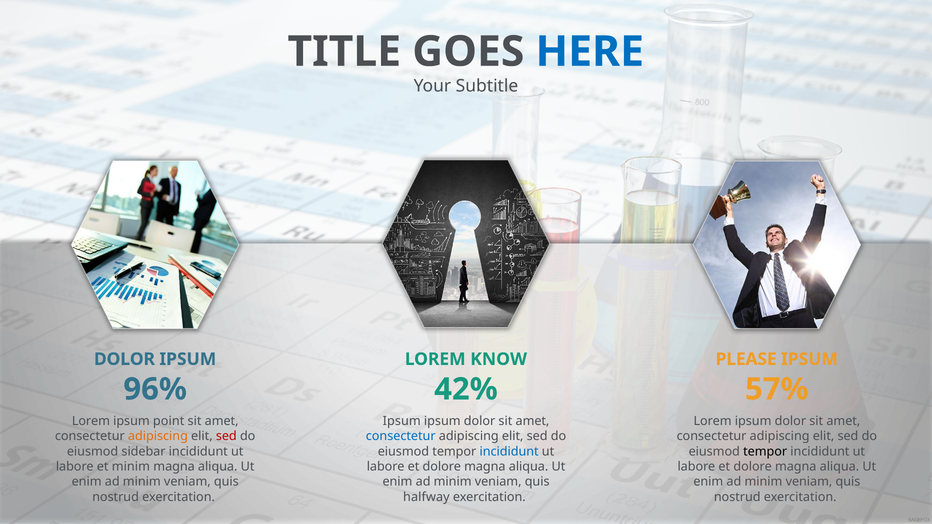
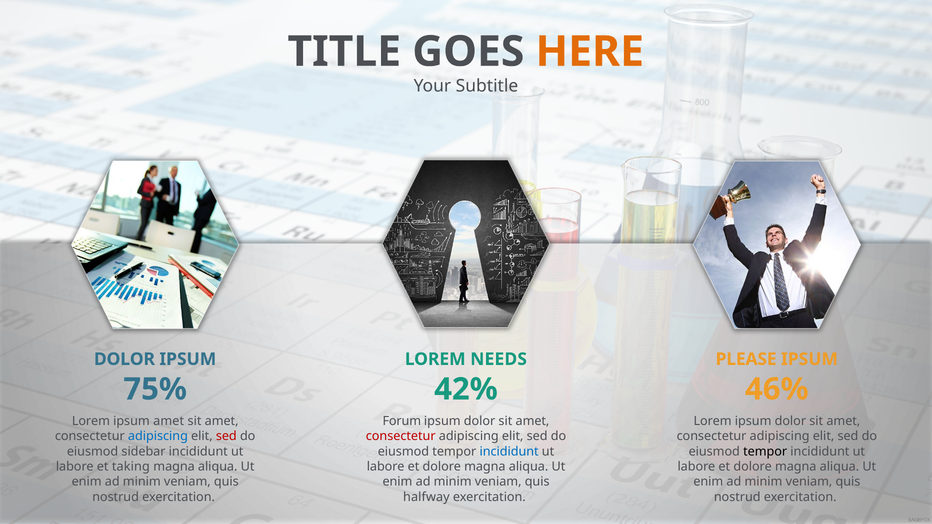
HERE colour: blue -> orange (590, 52)
KNOW: KNOW -> NEEDS (499, 359)
96%: 96% -> 75% (155, 389)
57%: 57% -> 46% (777, 389)
ipsum point: point -> amet (169, 421)
Ipsum: Ipsum -> Forum (402, 421)
adipiscing colour: orange -> blue (158, 437)
consectetur colour: blue -> red (401, 437)
et minim: minim -> taking (131, 467)
